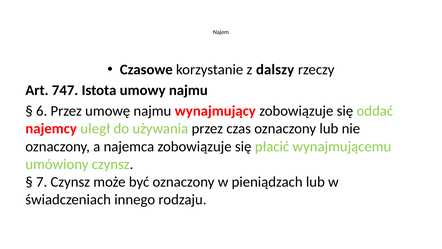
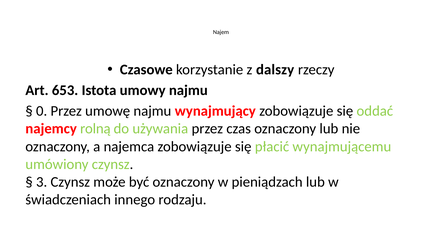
747: 747 -> 653 (65, 90)
6: 6 -> 0 (42, 111)
uległ: uległ -> rolną (95, 129)
7: 7 -> 3 (42, 182)
